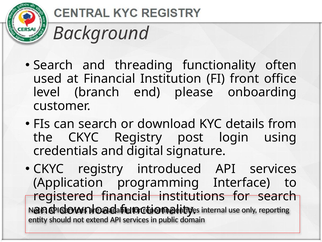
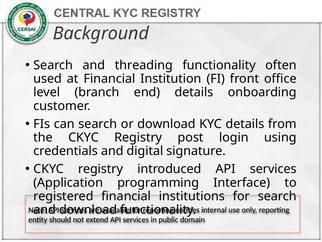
end please: please -> details (194, 92)
